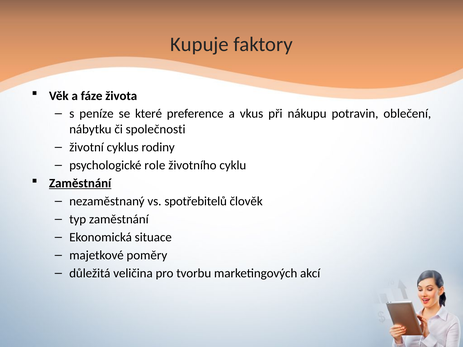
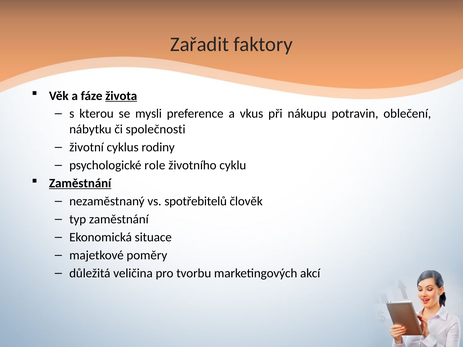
Kupuje: Kupuje -> Zařadit (200, 45)
života underline: none -> present (121, 96)
peníze: peníze -> kterou (97, 114)
které: které -> mysli (149, 114)
